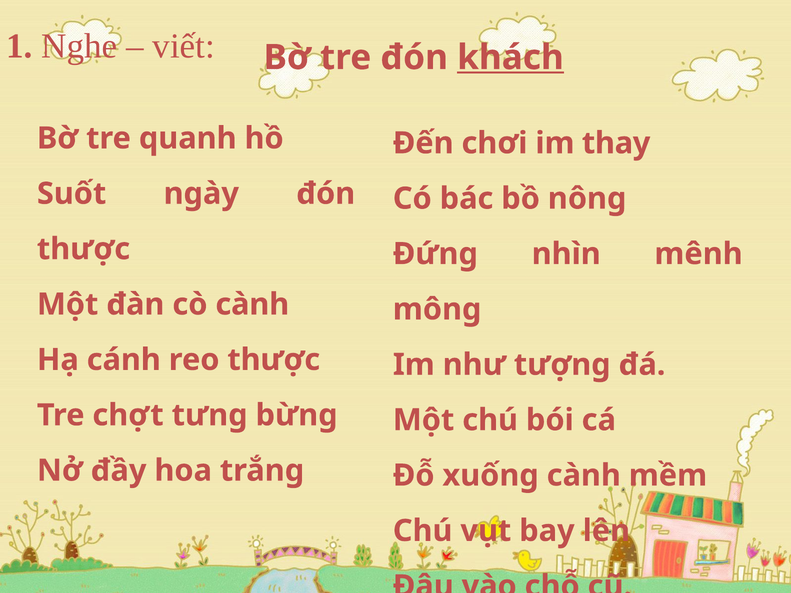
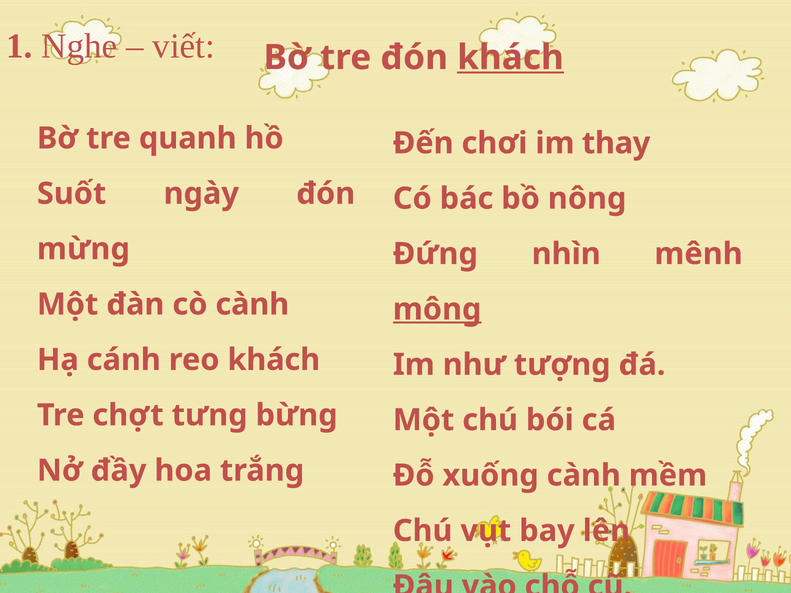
thược: thược -> mừng (83, 249)
mông underline: none -> present (437, 309)
reo thược: thược -> khách (274, 360)
